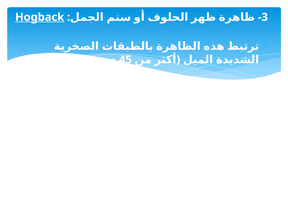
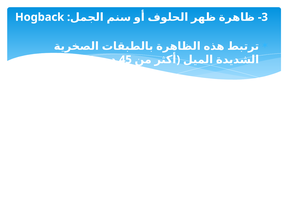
Hogback underline: present -> none (40, 17)
